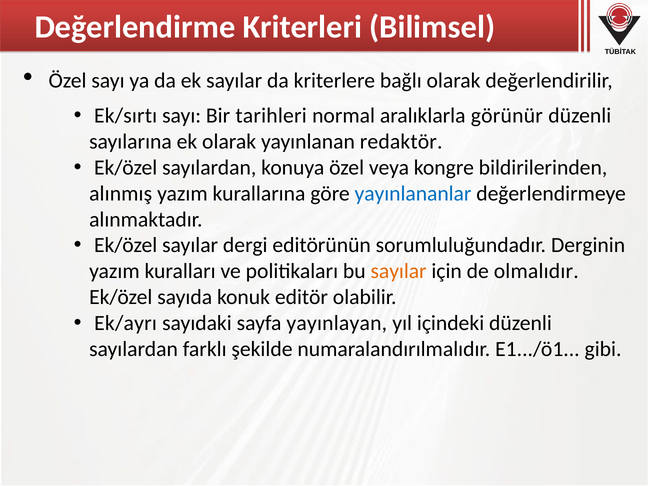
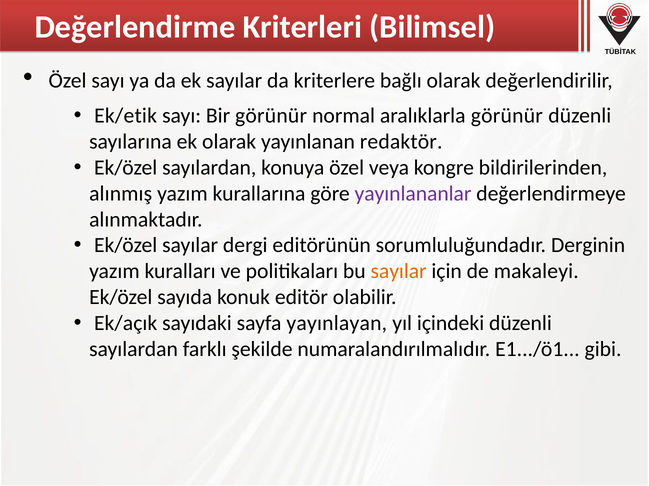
Ek/sırtı: Ek/sırtı -> Ek/etik (126, 116)
Bir tarihleri: tarihleri -> görünür (271, 116)
yayınlananlar colour: blue -> purple (413, 194)
olmalıdır: olmalıdır -> makaleyi (536, 272)
Ek/ayrı: Ek/ayrı -> Ek/açık (126, 324)
